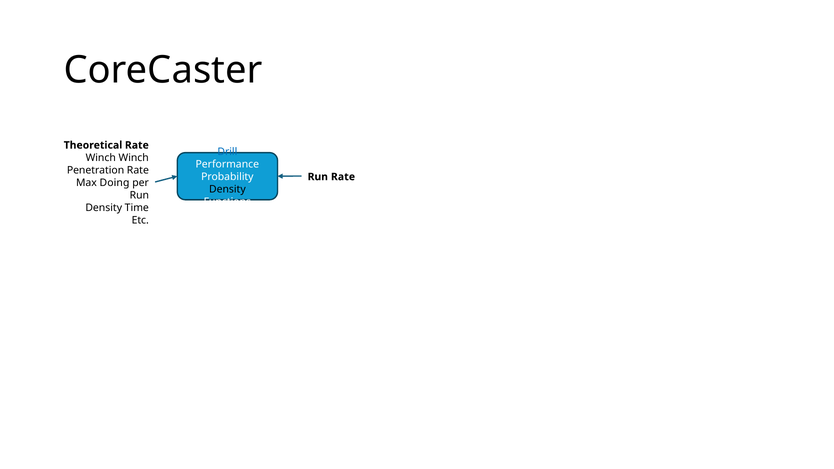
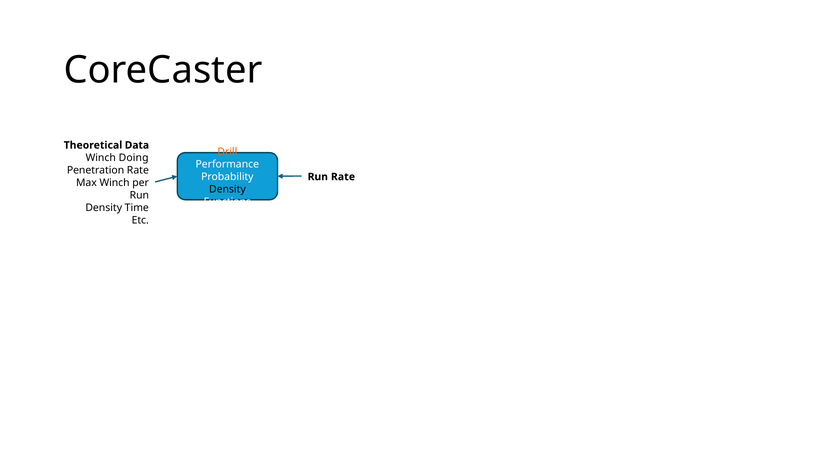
Theoretical Rate: Rate -> Data (137, 145)
Drill colour: blue -> orange (227, 152)
Winch Winch: Winch -> Doing (134, 158)
Max Doing: Doing -> Winch (115, 183)
